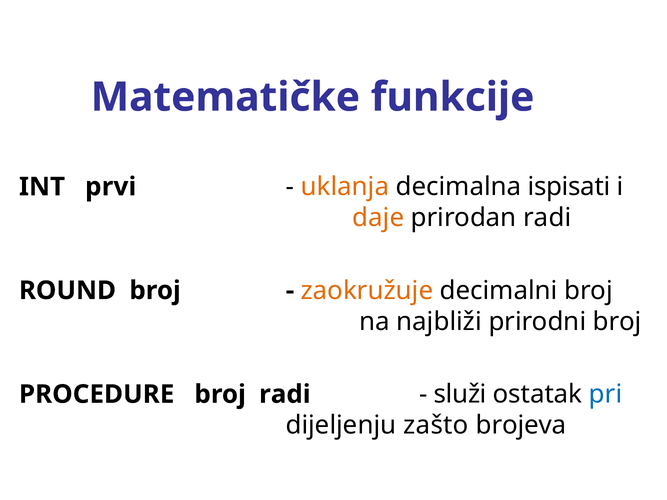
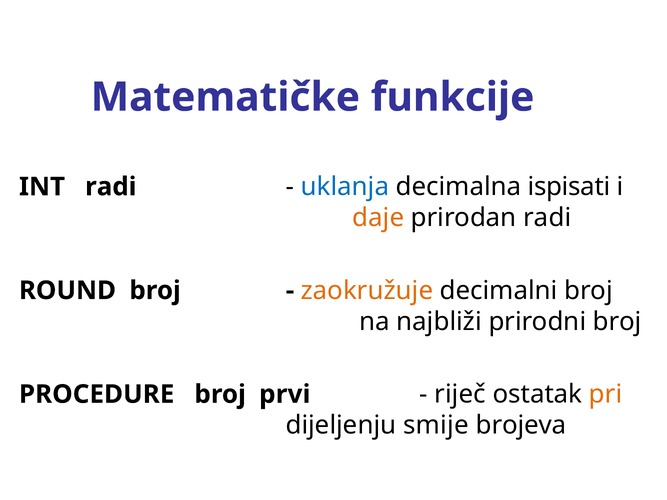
INT prvi: prvi -> radi (111, 187)
uklanja colour: orange -> blue (345, 187)
broj radi: radi -> prvi (285, 394)
služi: služi -> riječ (460, 394)
pri colour: blue -> orange (606, 394)
zašto: zašto -> smije (436, 426)
